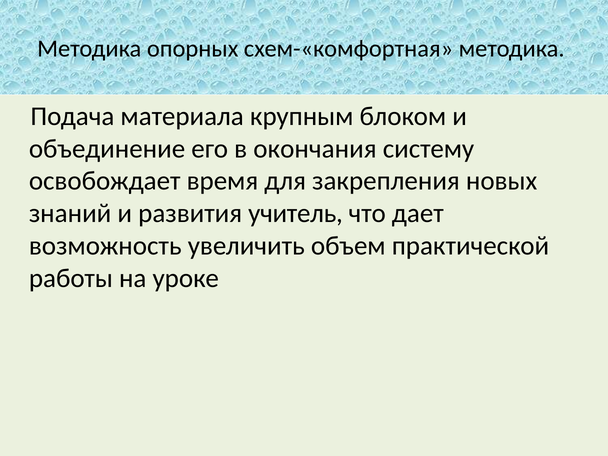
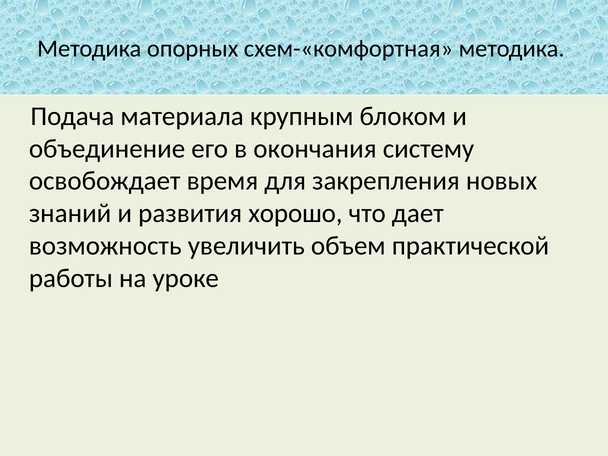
учитель: учитель -> хорошо (295, 213)
